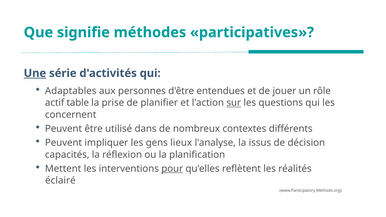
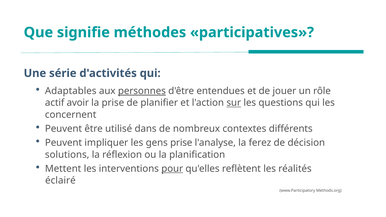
Une underline: present -> none (35, 73)
personnes underline: none -> present (142, 91)
table: table -> avoir (78, 103)
gens lieux: lieux -> prise (181, 143)
issus: issus -> ferez (260, 143)
capacités: capacités -> solutions (67, 155)
